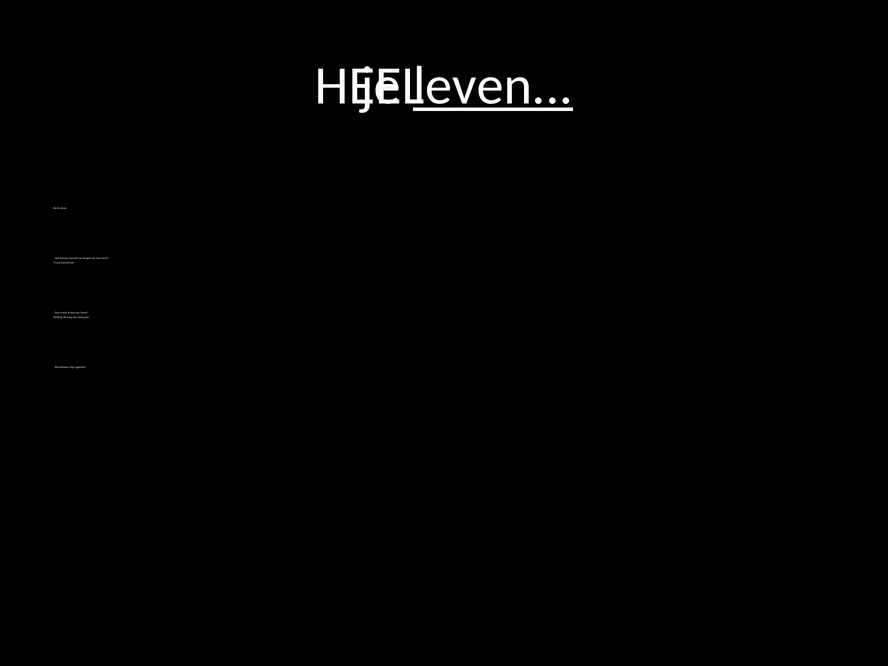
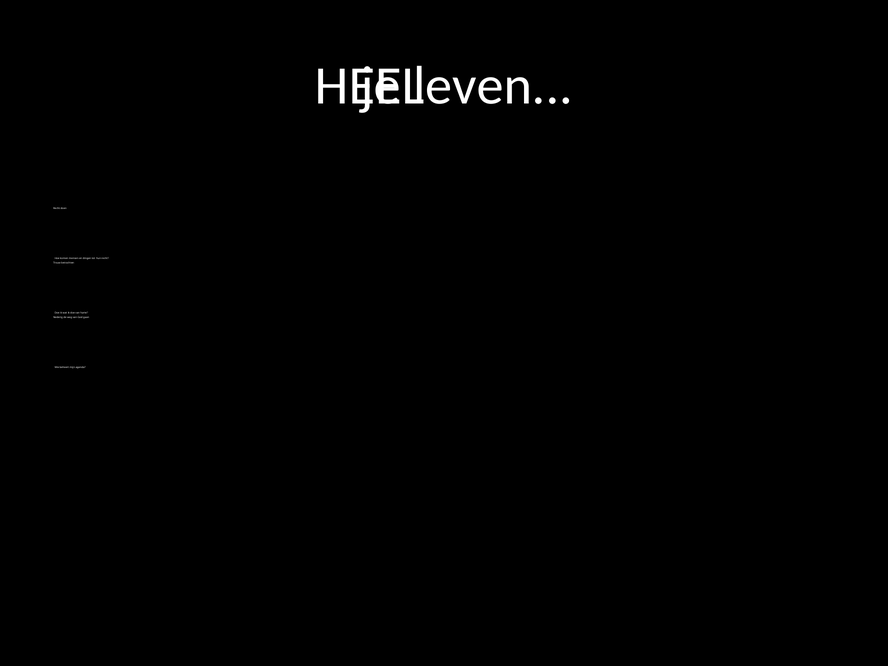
leven underline: present -> none (493, 86)
